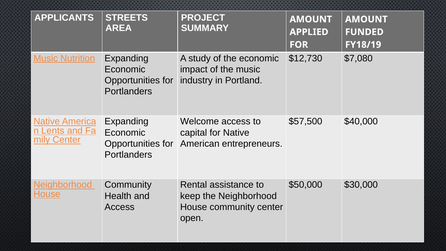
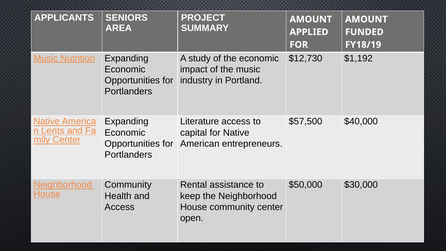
STREETS: STREETS -> SENIORS (127, 18)
$7,080: $7,080 -> $1,192 (358, 58)
Welcome: Welcome -> Literature (200, 122)
